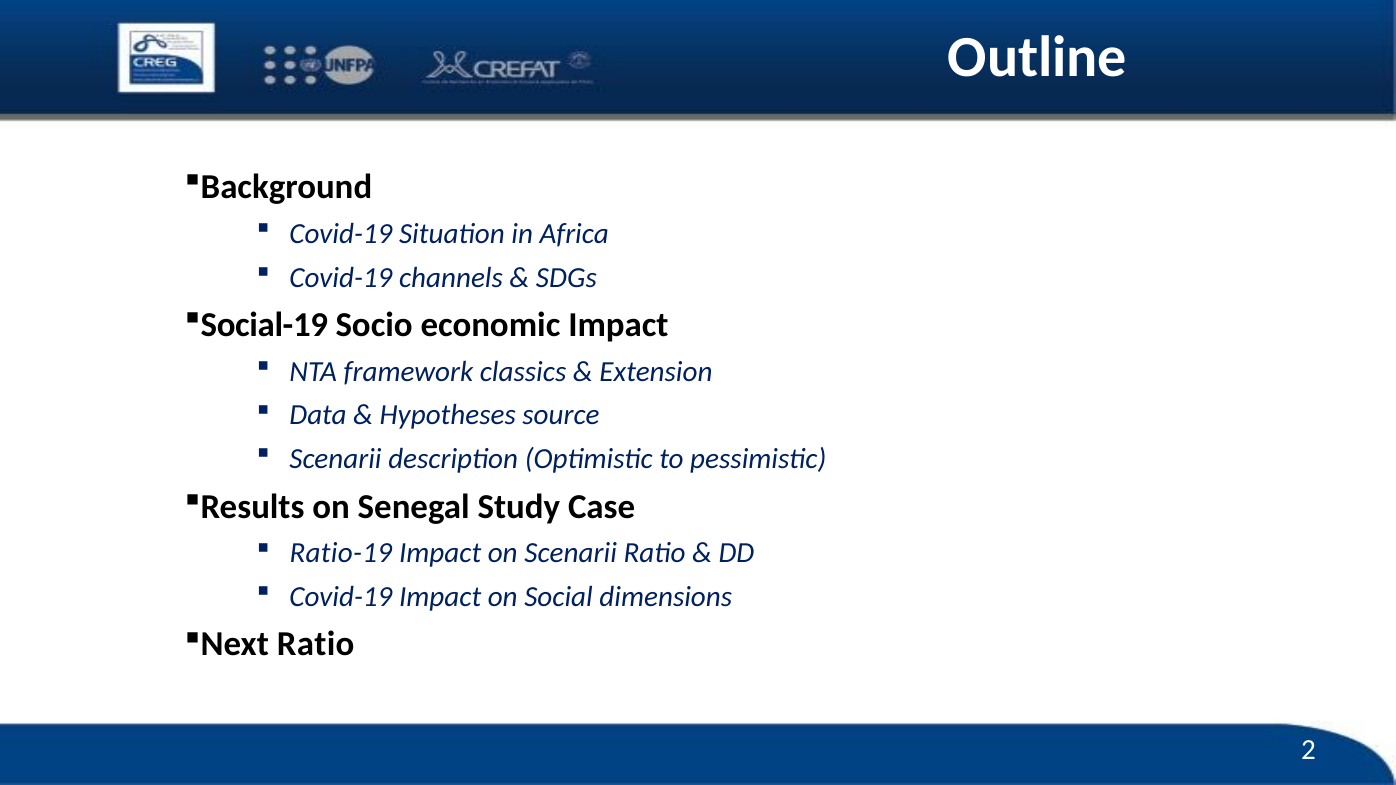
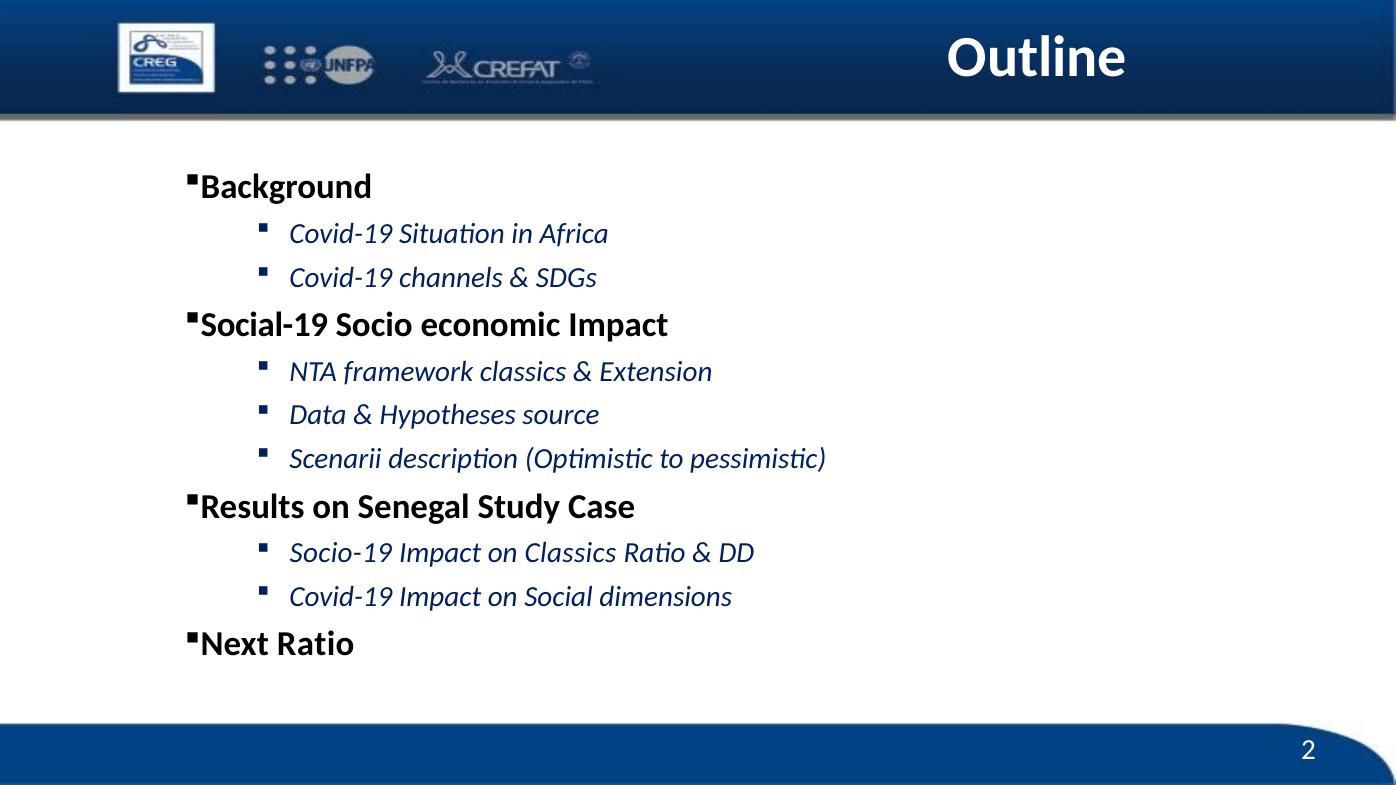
Ratio-19: Ratio-19 -> Socio-19 (341, 553)
on Scenarii: Scenarii -> Classics (571, 553)
